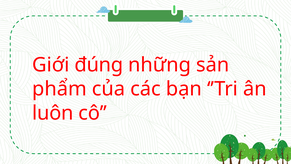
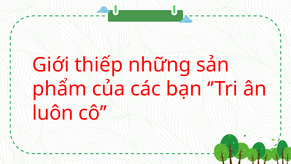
đúng: đúng -> thiếp (99, 65)
